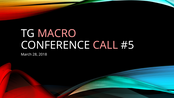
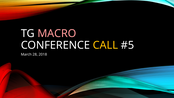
CALL colour: pink -> yellow (105, 45)
